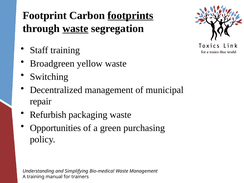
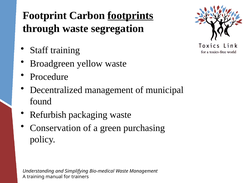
waste underline: present -> none (75, 28)
Switching: Switching -> Procedure (49, 77)
repair: repair -> found (41, 101)
Opportunities: Opportunities -> Conservation (55, 128)
